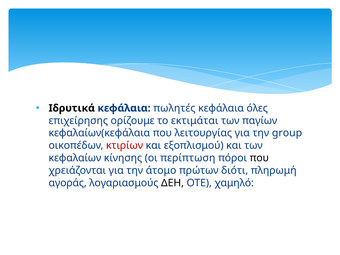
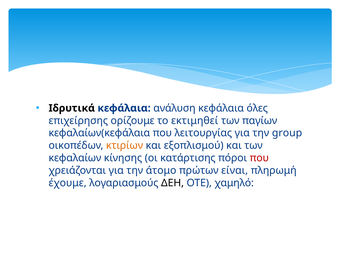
πωλητές: πωλητές -> ανάλυση (174, 108)
εκτιμάται: εκτιμάται -> εκτιμηθεί (195, 121)
κτιρίων colour: red -> orange (125, 146)
περίπτωση: περίπτωση -> κατάρτισης (188, 158)
που colour: black -> red (259, 158)
διότι: διότι -> είναι (235, 170)
αγοράς: αγοράς -> έχουμε (68, 183)
